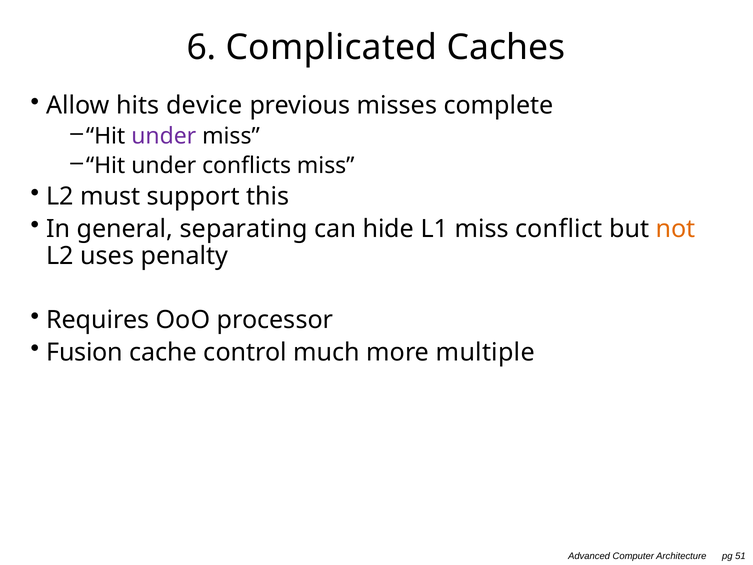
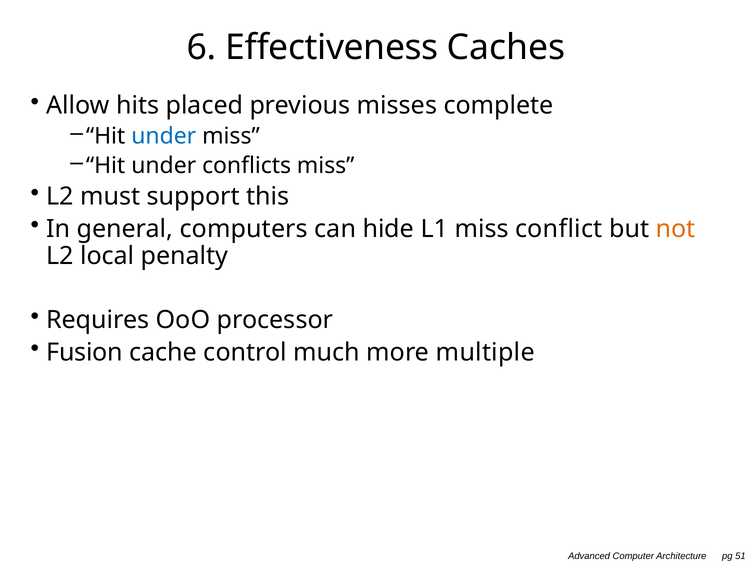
Complicated: Complicated -> Effectiveness (332, 47)
device: device -> placed (204, 106)
under colour: purple -> blue (164, 136)
separating: separating -> computers (244, 229)
uses: uses -> local (107, 256)
